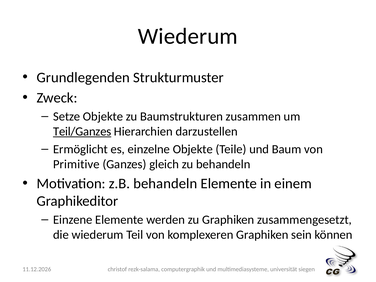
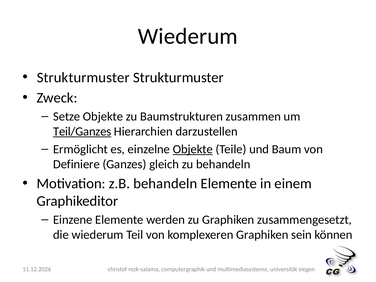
Grundlegenden: Grundlegenden -> Strukturmuster (83, 77)
Objekte underline: none -> present (193, 149)
Primitive: Primitive -> Definiere (76, 164)
